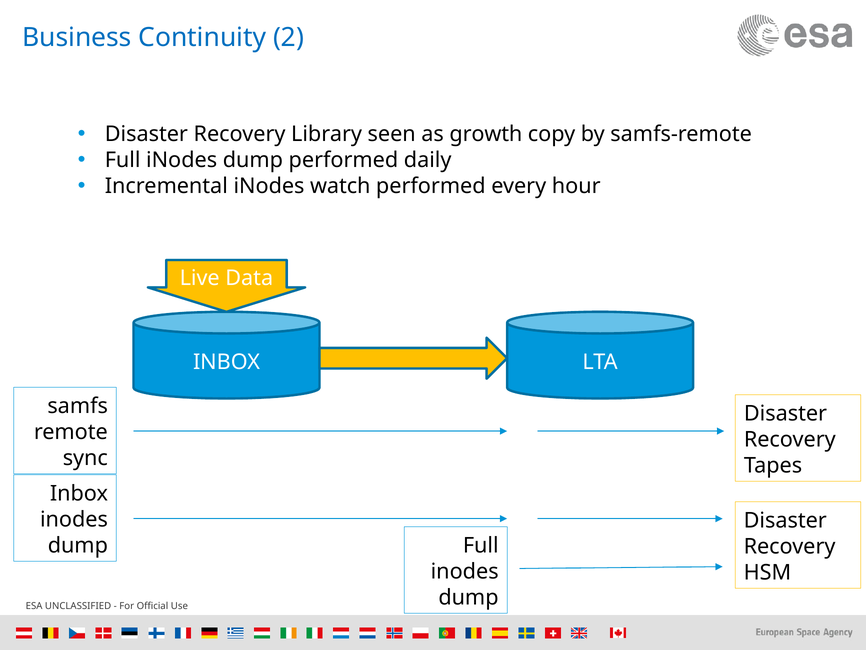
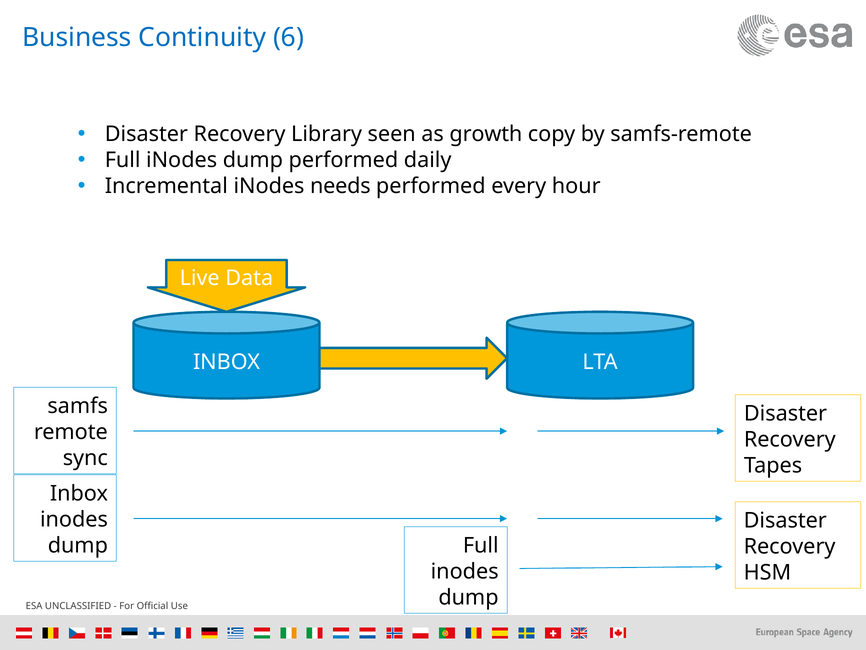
2: 2 -> 6 (289, 37)
watch: watch -> needs (340, 186)
